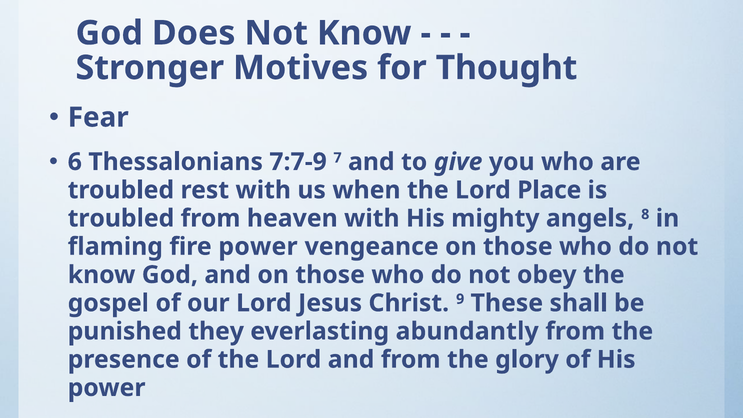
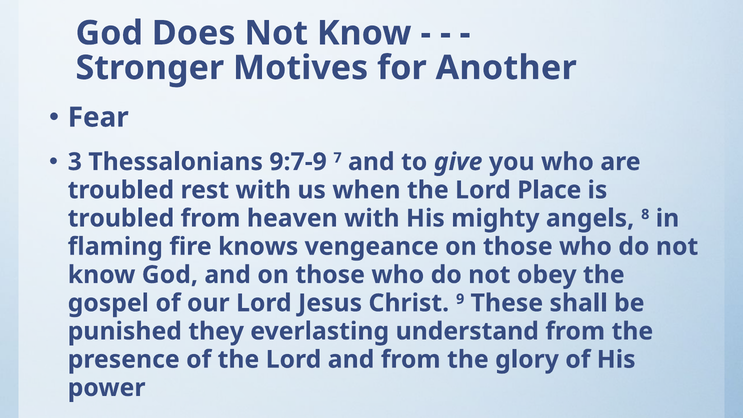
Thought: Thought -> Another (506, 68)
6: 6 -> 3 (75, 162)
7:7-9: 7:7-9 -> 9:7-9 (298, 162)
fire power: power -> knows (258, 247)
abundantly: abundantly -> understand (467, 331)
